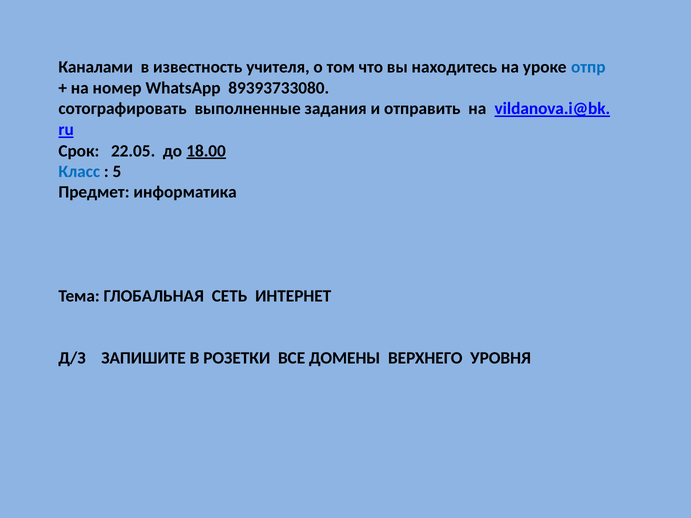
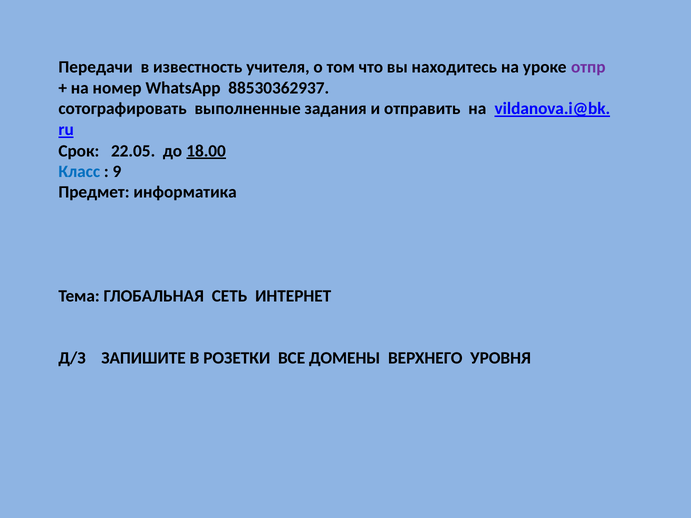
Каналами: Каналами -> Передачи (96, 67)
отпр colour: blue -> purple (588, 67)
89393733080: 89393733080 -> 88530362937 (279, 88)
5: 5 -> 9 (117, 172)
